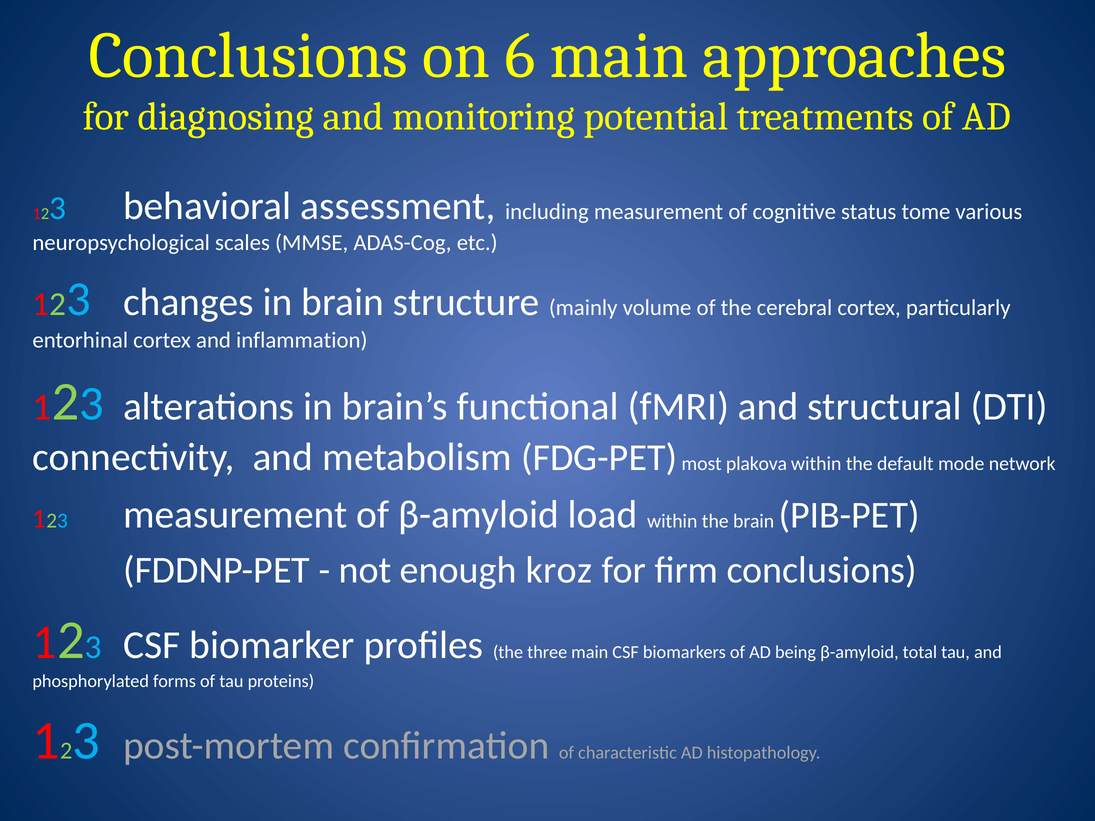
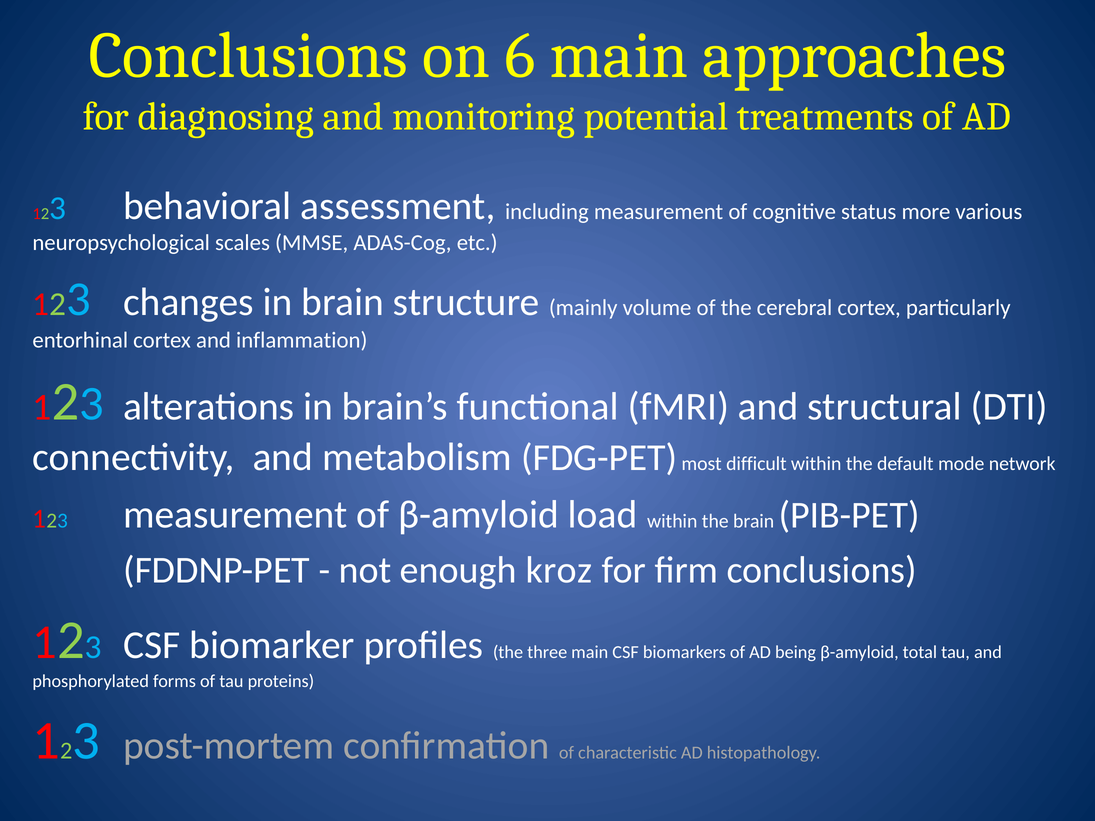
tome: tome -> more (926, 212)
plakova: plakova -> difficult (756, 464)
